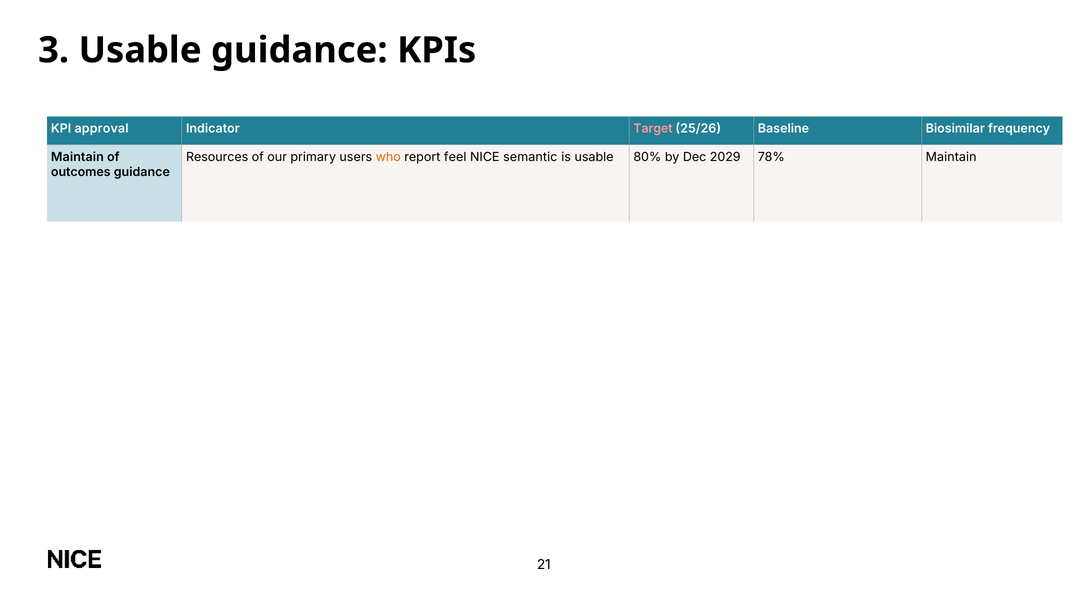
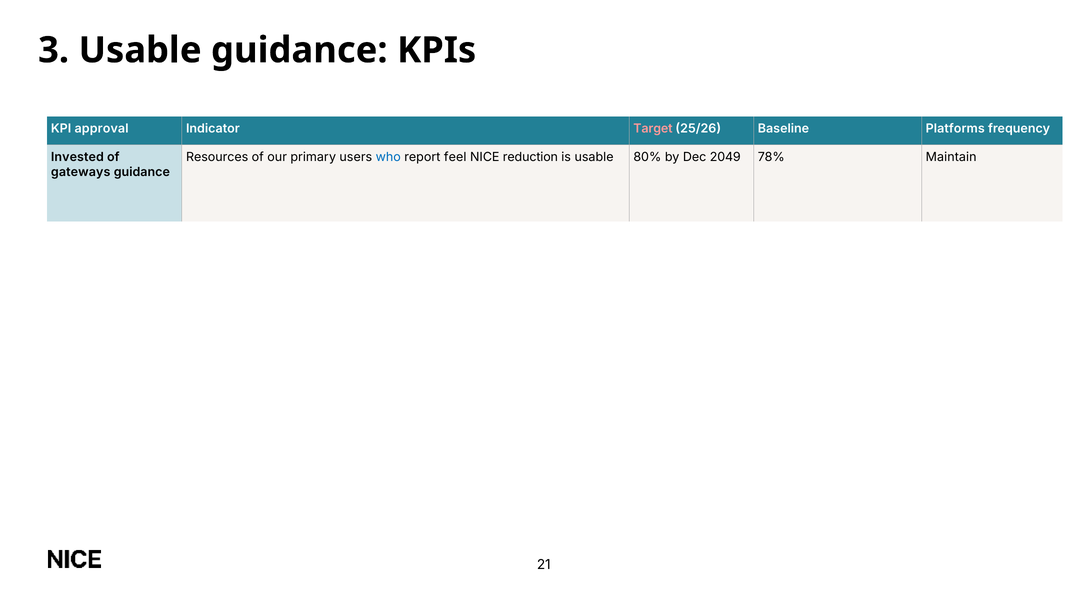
Biosimilar: Biosimilar -> Platforms (955, 128)
Maintain: Maintain -> Invested (77, 157)
who colour: orange -> blue (388, 157)
semantic: semantic -> reduction (530, 157)
2029: 2029 -> 2049 (725, 157)
outcomes: outcomes -> gateways (81, 172)
